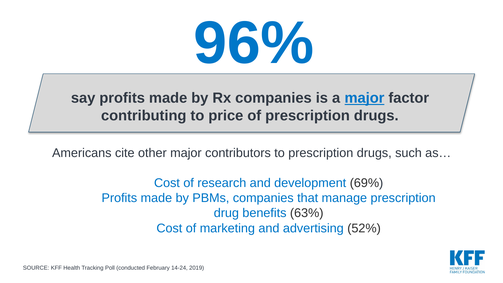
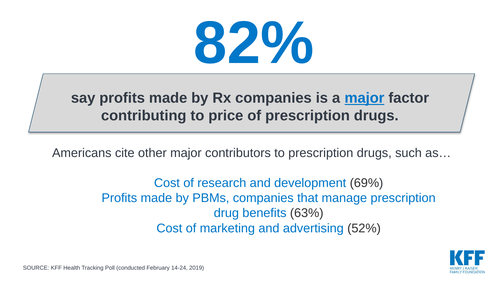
96%: 96% -> 82% (254, 43)
